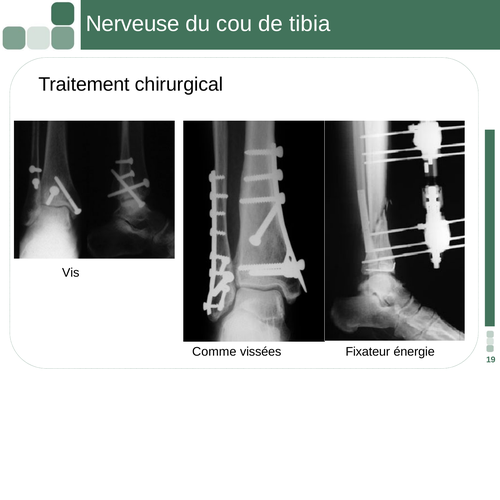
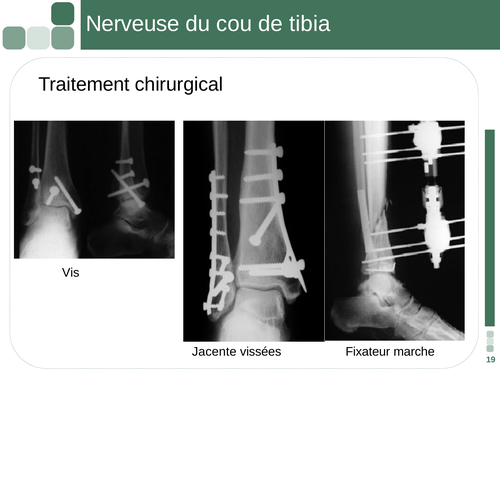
Comme: Comme -> Jacente (214, 352)
énergie: énergie -> marche (414, 352)
